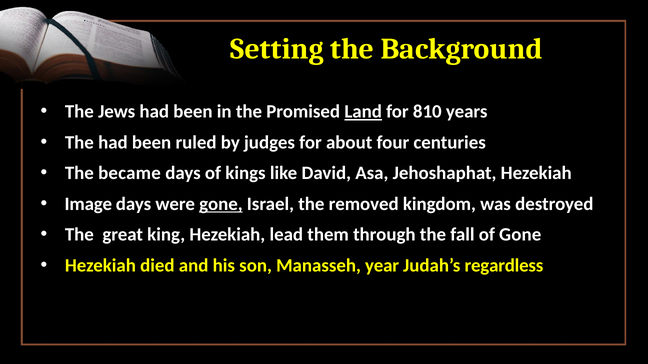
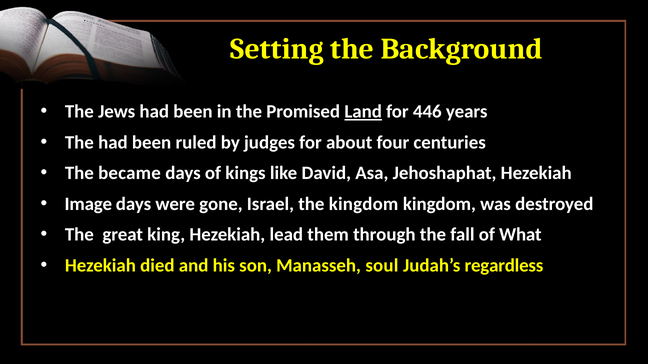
810: 810 -> 446 (427, 112)
gone underline: present -> none (221, 204)
the removed: removed -> kingdom (364, 204)
of Gone: Gone -> What (520, 235)
year: year -> soul (382, 266)
